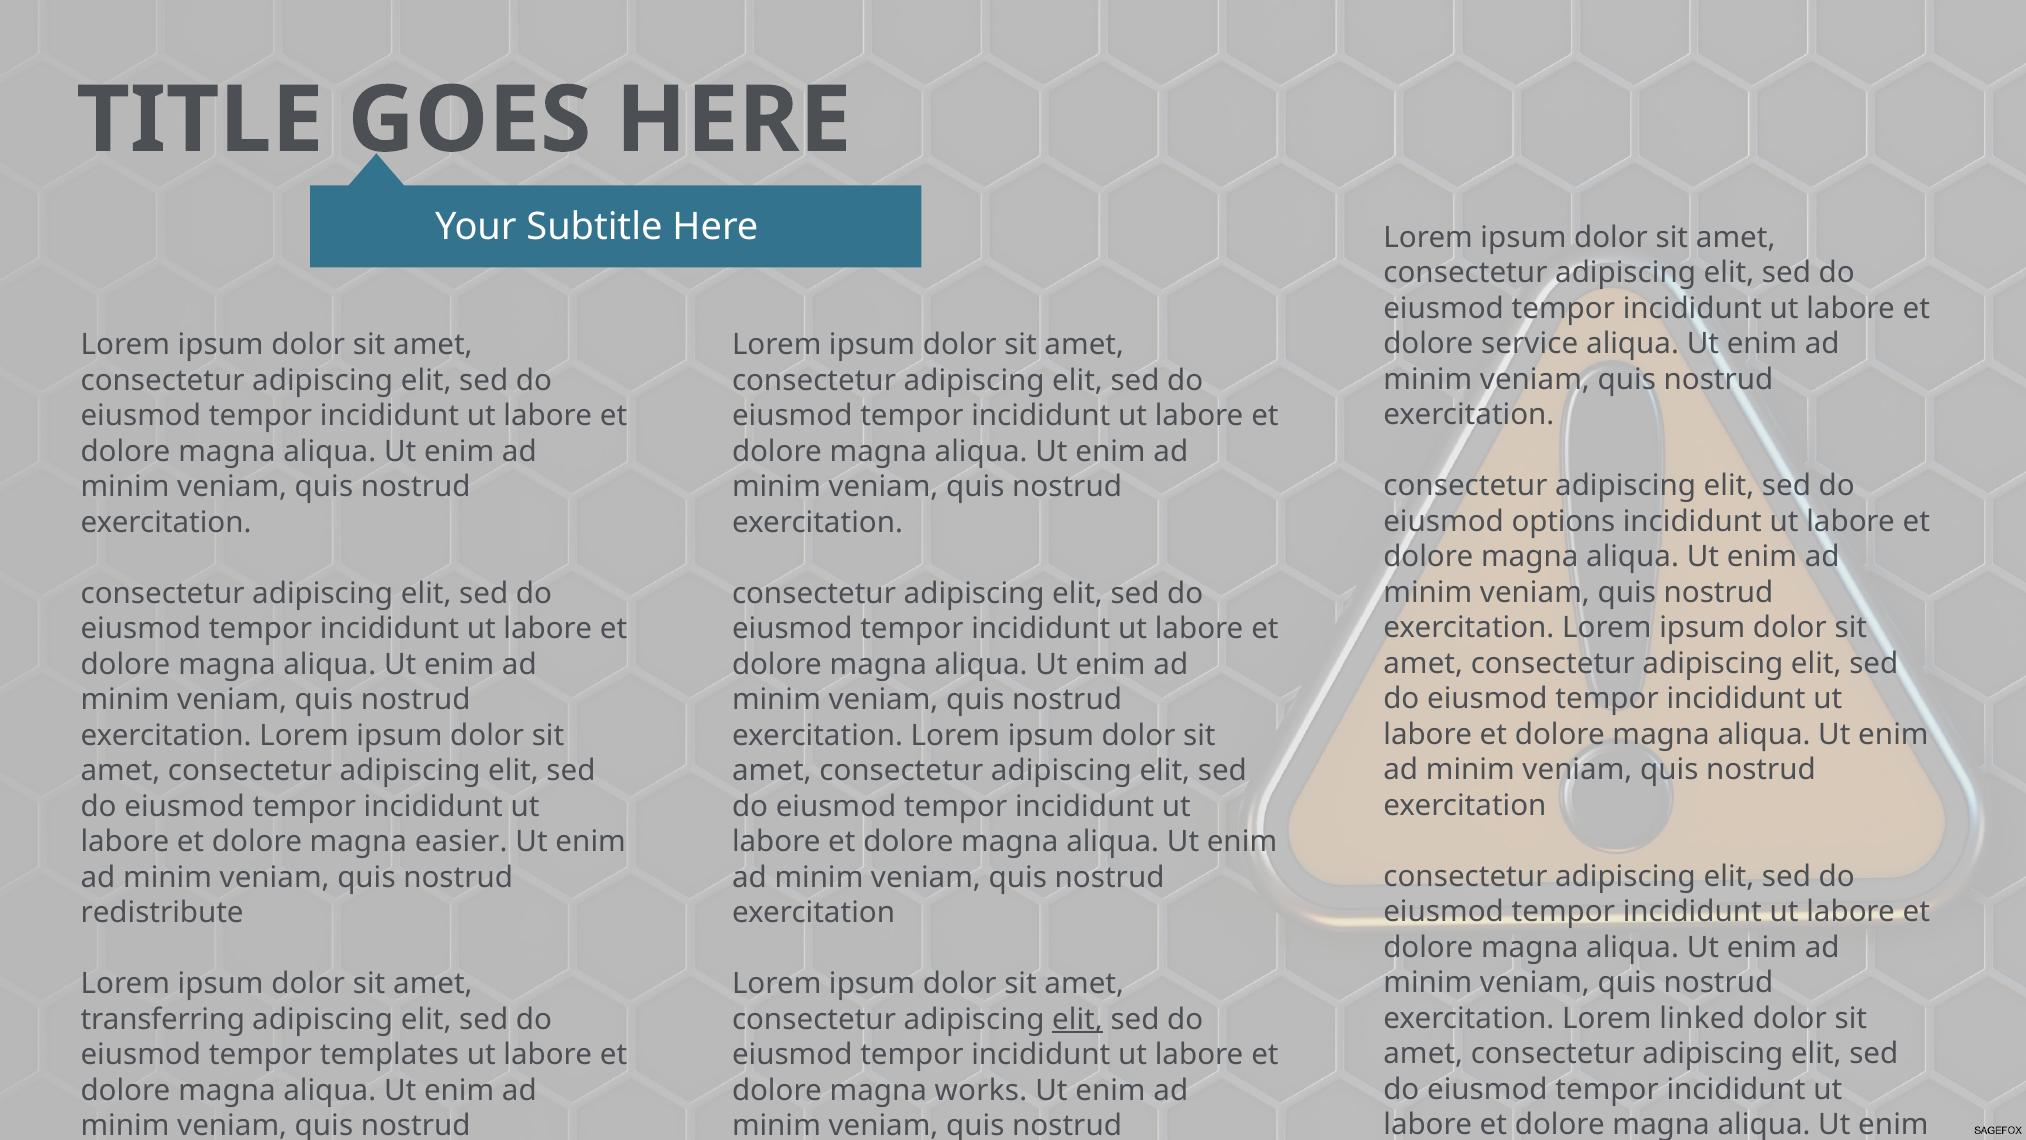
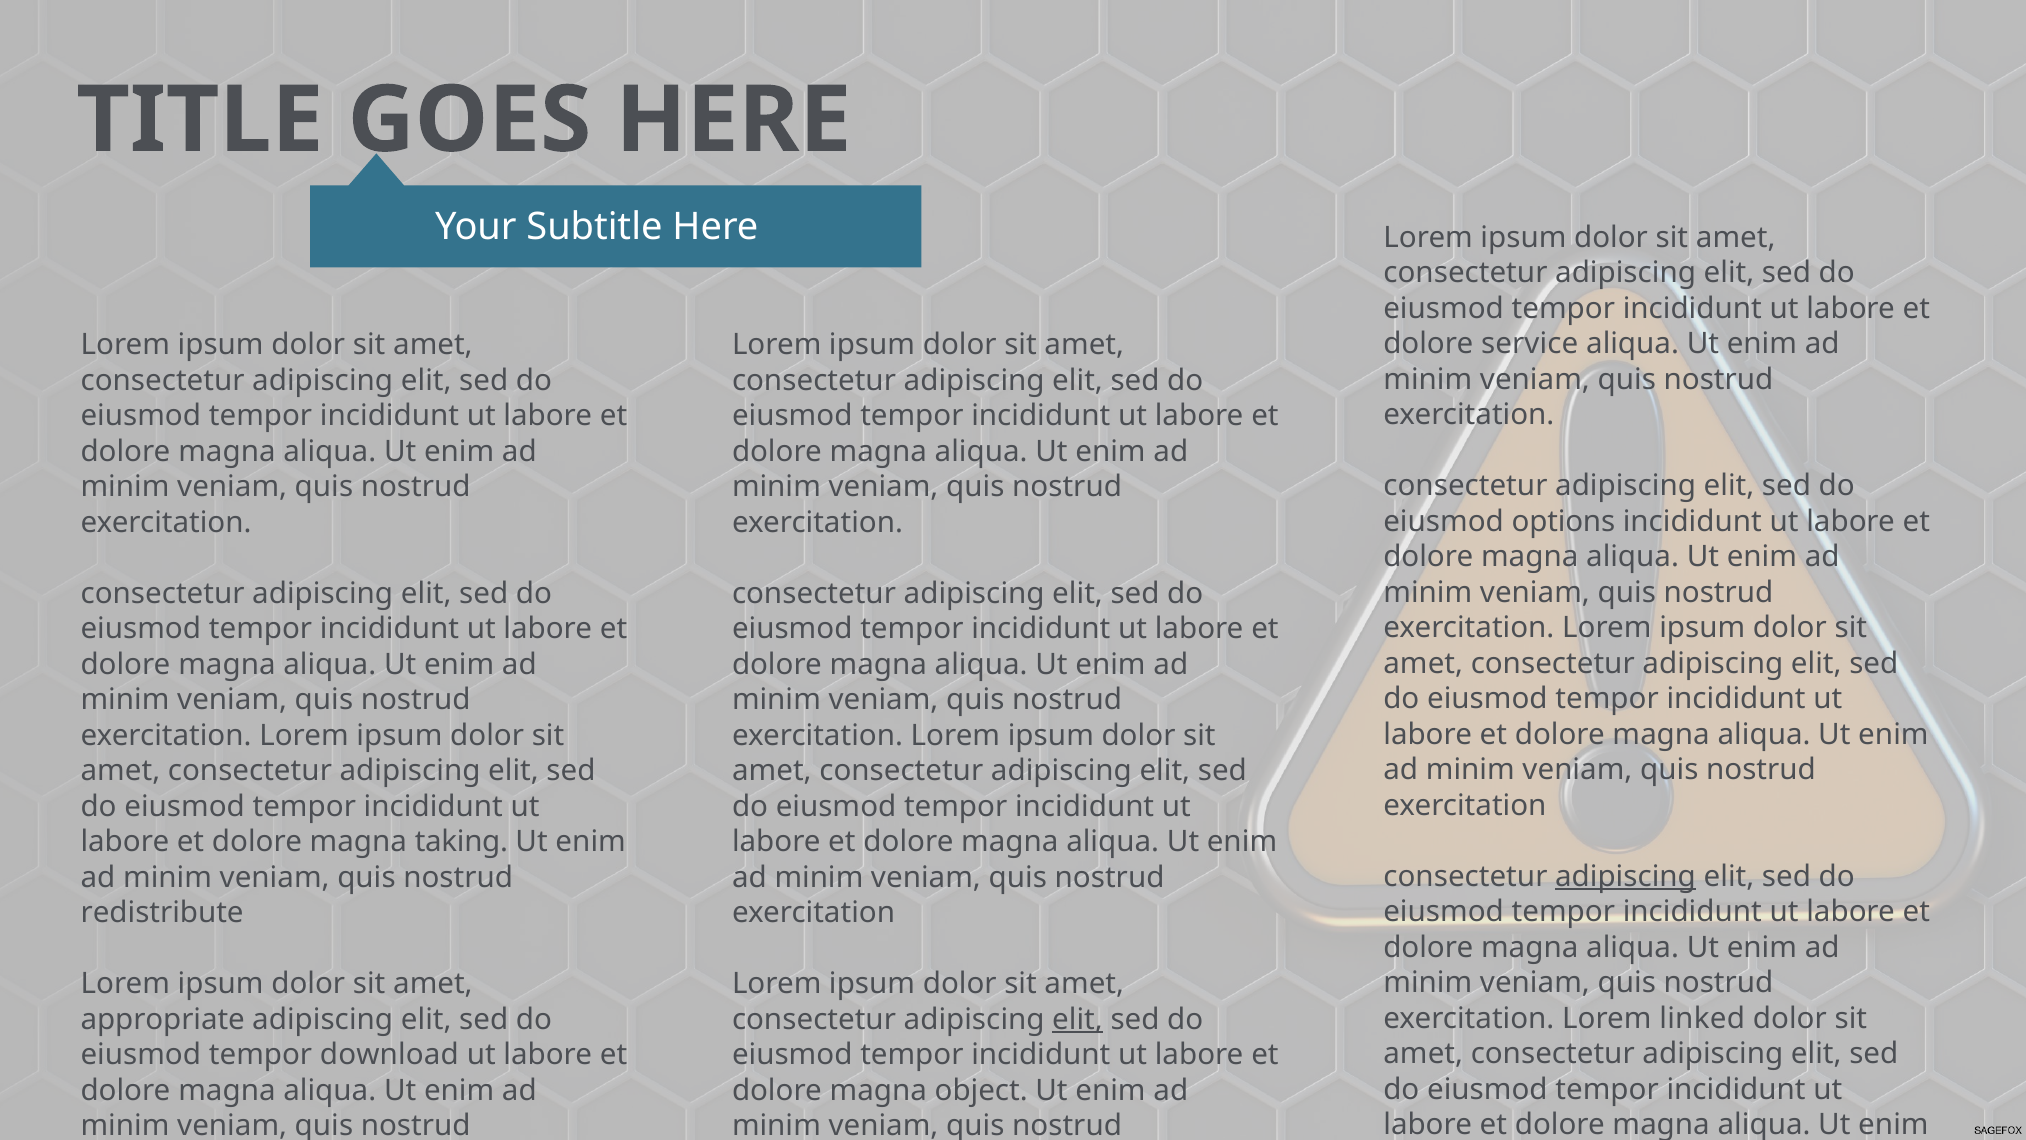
easier: easier -> taking (461, 842)
adipiscing underline: none -> present (1625, 876)
transferring: transferring -> appropriate (163, 1019)
templates: templates -> download (389, 1054)
works: works -> object (981, 1090)
